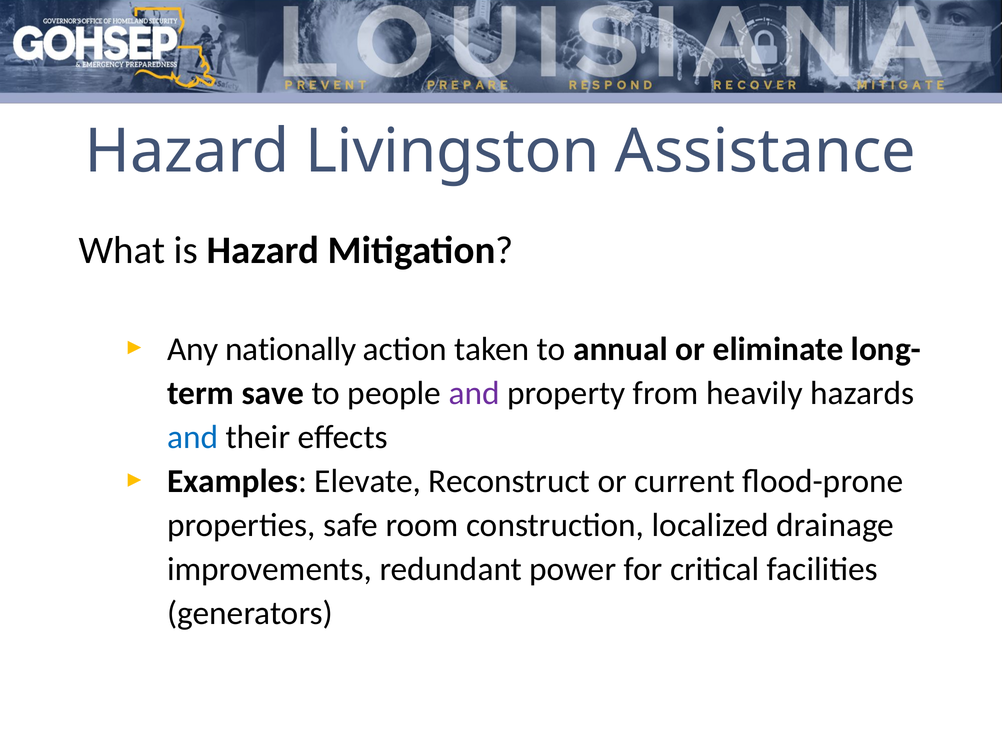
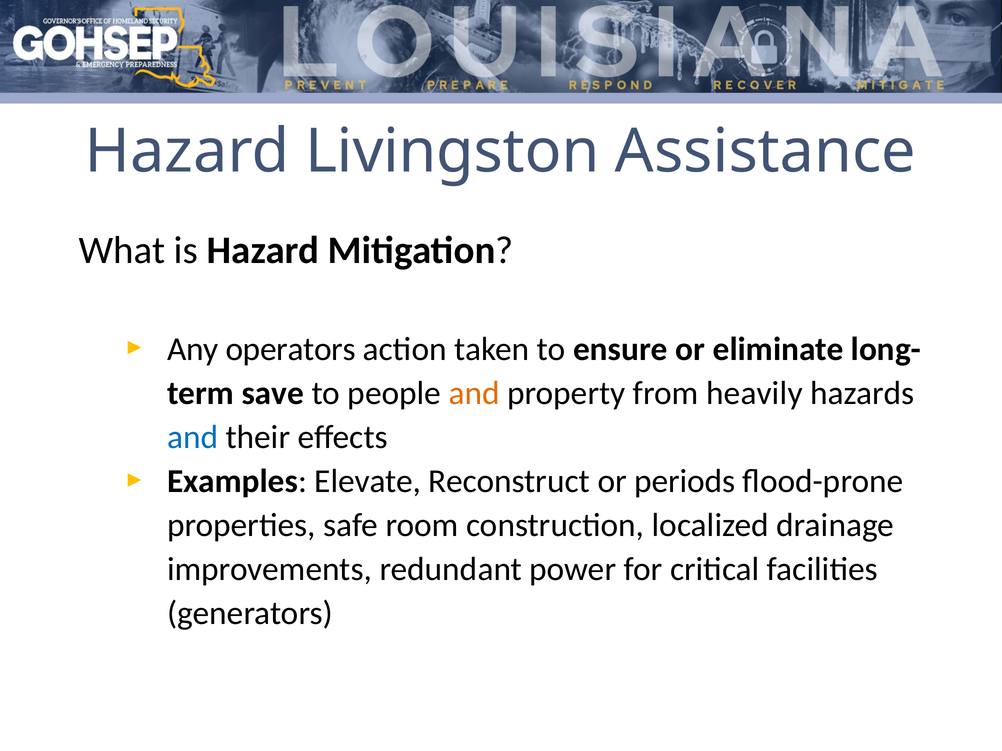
nationally: nationally -> operators (291, 349)
annual: annual -> ensure (620, 349)
and colour: purple -> orange (474, 393)
current: current -> periods (685, 481)
